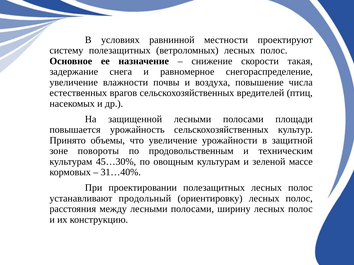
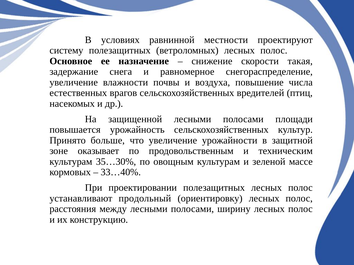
объемы: объемы -> больше (108, 141)
повороты: повороты -> оказывает (98, 151)
45…30%: 45…30% -> 35…30% (116, 162)
31…40%: 31…40% -> 33…40% (121, 172)
